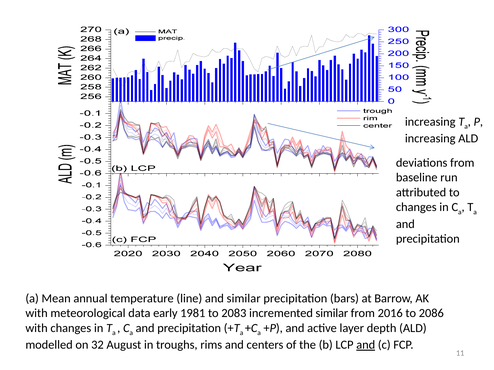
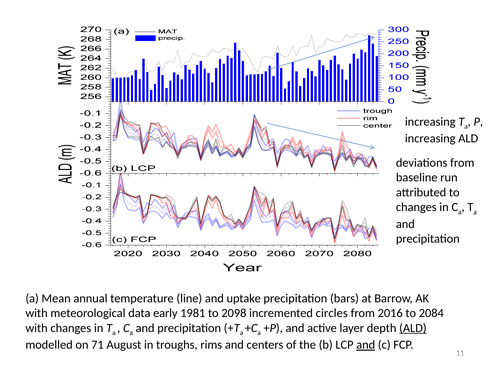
and similar: similar -> uptake (244, 299)
2083: 2083 -> 2098 (234, 314)
incremented similar: similar -> circles (332, 314)
2086: 2086 -> 2084 (431, 314)
ALD underline: none -> present (413, 328)
32: 32 -> 71 (97, 345)
